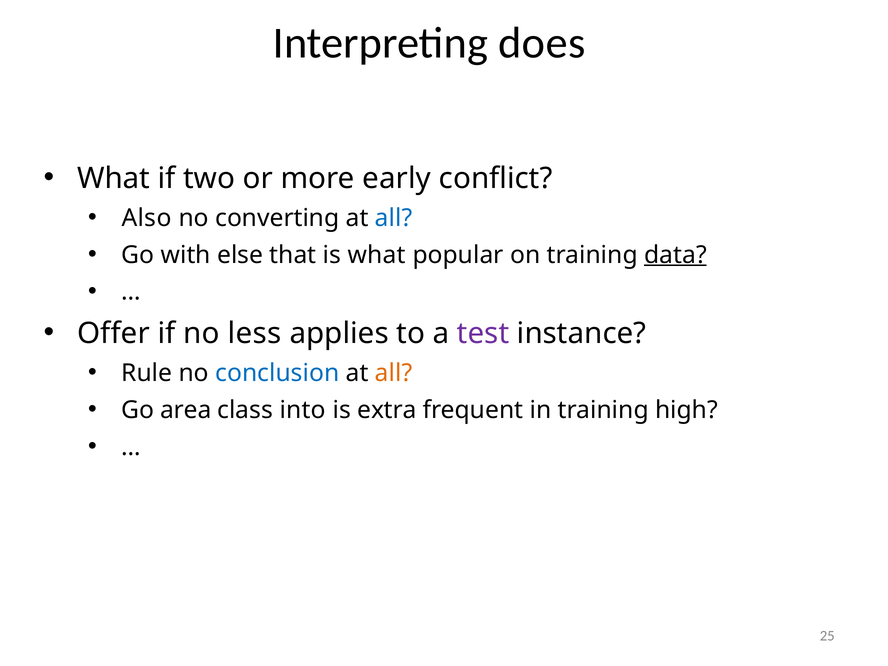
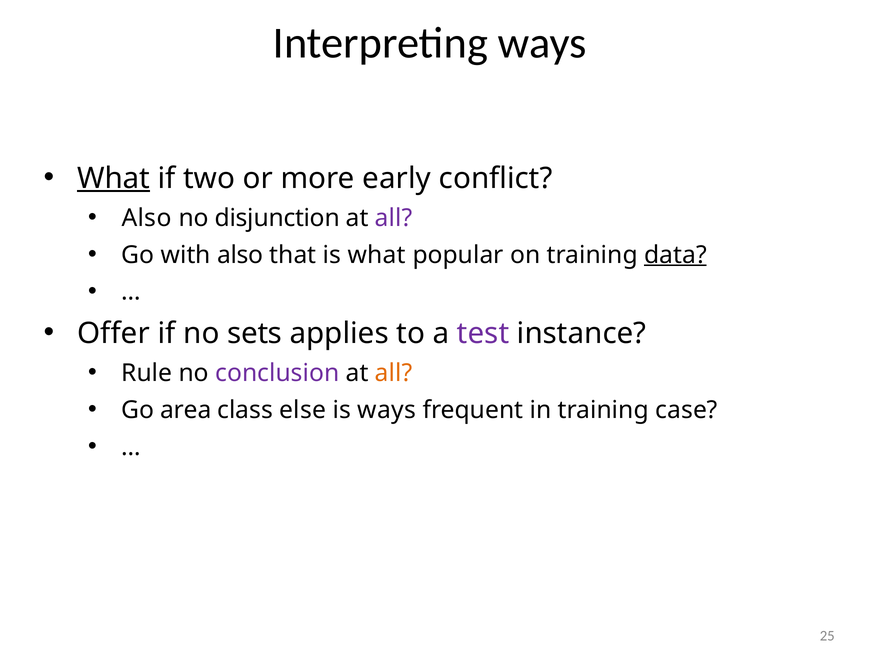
Interpreting does: does -> ways (542, 43)
What underline: none -> present (114, 178)
converting: converting -> disjunction (277, 218)
all colour: blue -> purple (394, 218)
with else: else -> also (240, 255)
less: less -> sets (255, 333)
conclusion colour: blue -> purple (277, 373)
into: into -> else (303, 410)
is extra: extra -> ways (387, 410)
high: high -> case (686, 410)
